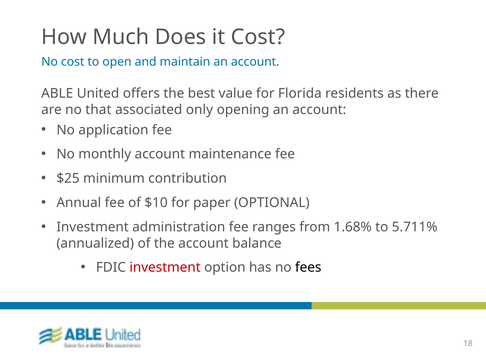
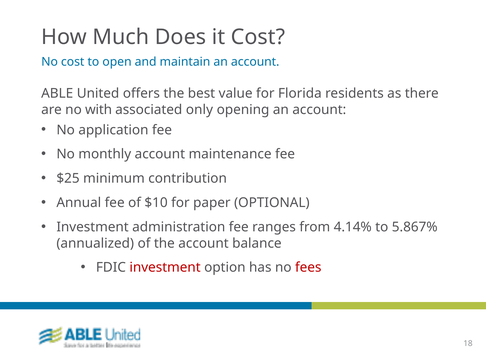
that: that -> with (99, 110)
1.68%: 1.68% -> 4.14% (353, 227)
5.711%: 5.711% -> 5.867% (415, 227)
fees colour: black -> red (308, 268)
